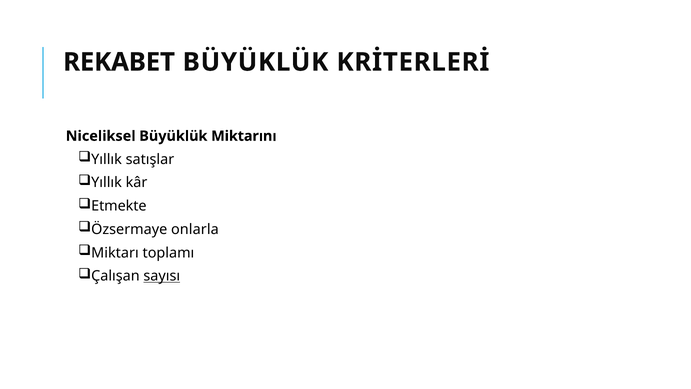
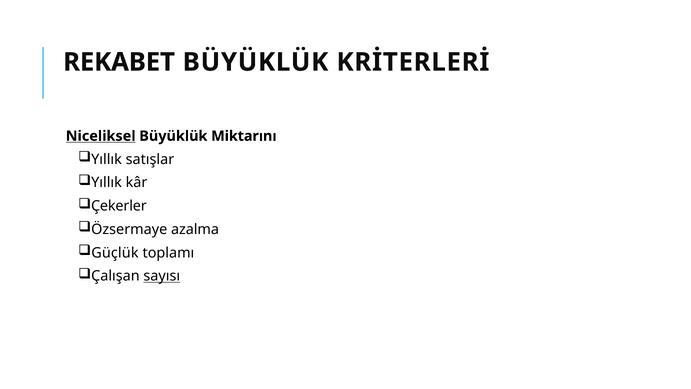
Niceliksel underline: none -> present (101, 136)
Etmekte: Etmekte -> Çekerler (119, 206)
onlarla: onlarla -> azalma (195, 229)
Miktarı: Miktarı -> Güçlük (115, 253)
